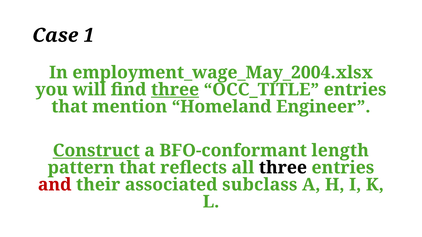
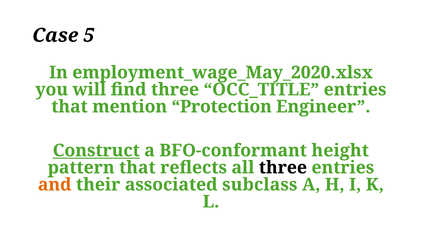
1: 1 -> 5 (89, 35)
employment_wage_May_2004.xlsx: employment_wage_May_2004.xlsx -> employment_wage_May_2020.xlsx (223, 73)
three underline: present -> none (175, 90)
Homeland: Homeland -> Protection (222, 107)
length: length -> height (340, 151)
and colour: red -> orange (55, 185)
